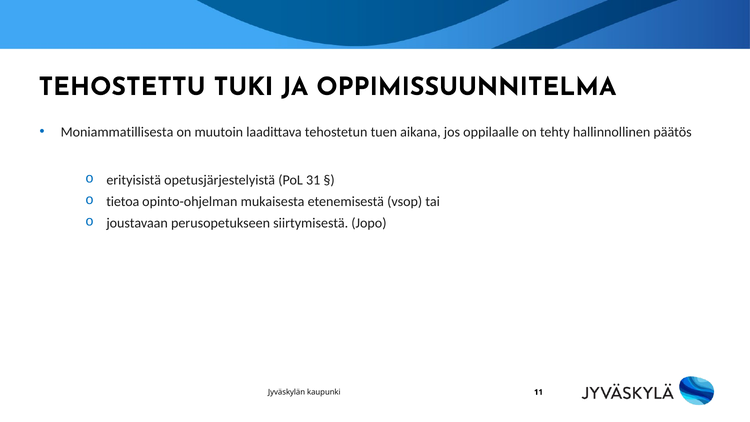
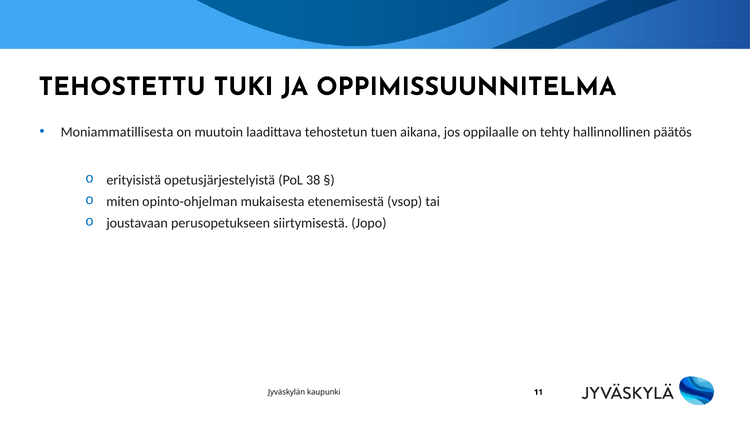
31: 31 -> 38 (313, 180)
tietoa: tietoa -> miten (123, 201)
